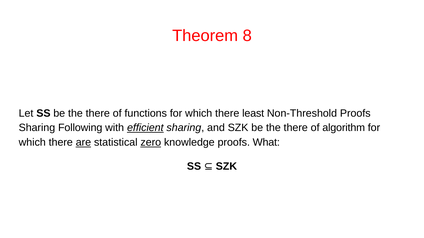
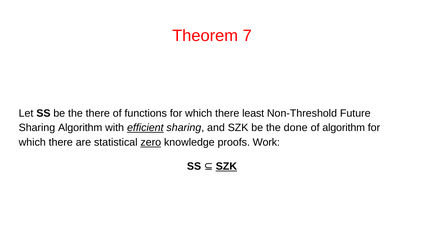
8: 8 -> 7 (247, 36)
Non-Threshold Proofs: Proofs -> Future (355, 113)
Sharing Following: Following -> Algorithm (80, 128)
SZK be the there: there -> done (296, 128)
are underline: present -> none (83, 143)
What: What -> Work (266, 143)
SZK underline: none -> present (226, 167)
